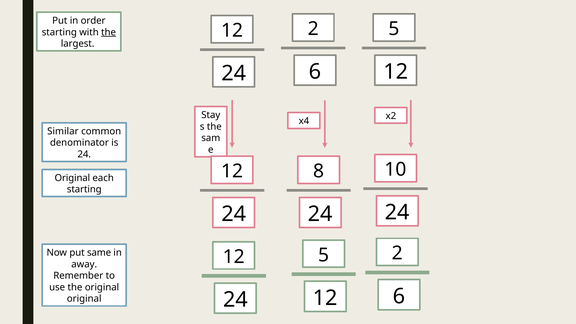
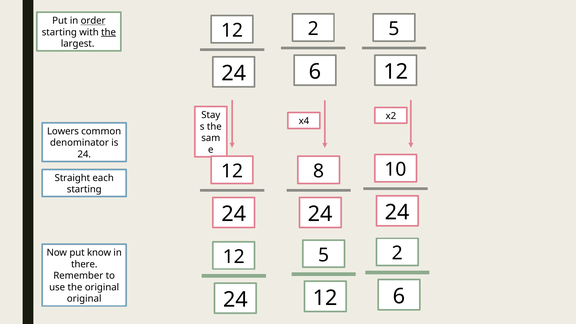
order underline: none -> present (93, 21)
Similar: Similar -> Lowers (63, 131)
Original: Original -> Straight (72, 178)
same: same -> know (99, 253)
away: away -> there (84, 264)
